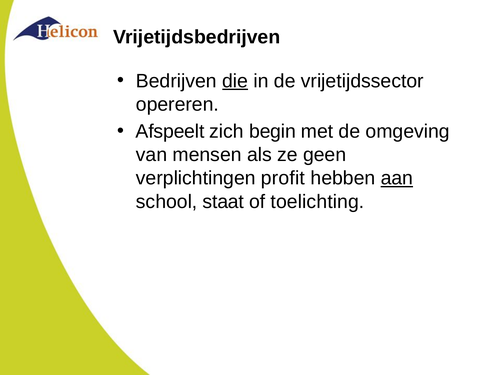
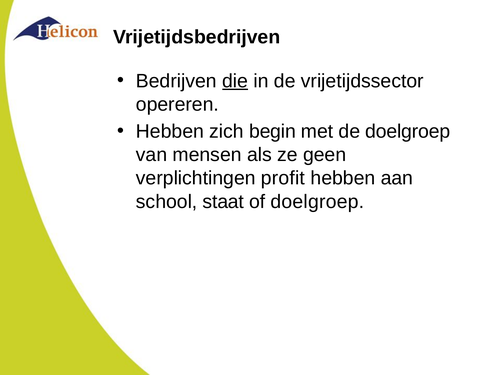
Afspeelt: Afspeelt -> Hebben (170, 132)
de omgeving: omgeving -> doelgroep (408, 132)
aan underline: present -> none (397, 178)
of toelichting: toelichting -> doelgroep (317, 202)
